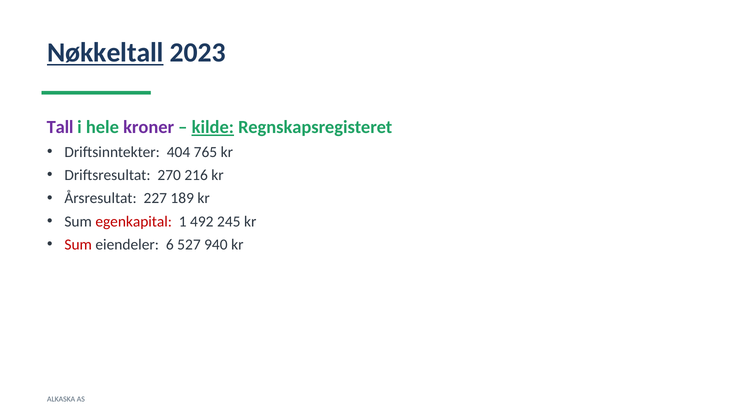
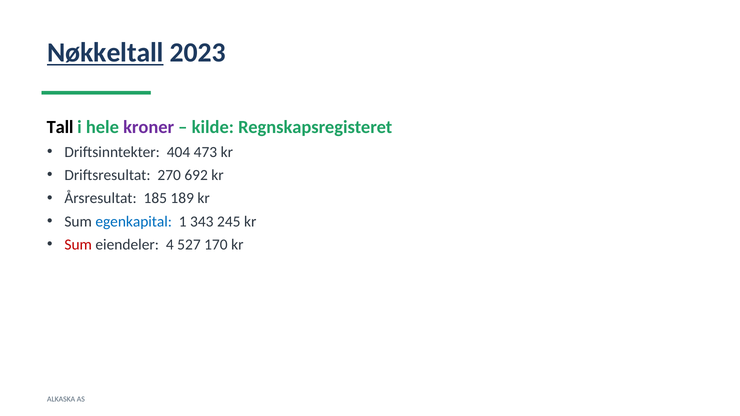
Tall colour: purple -> black (60, 127)
kilde underline: present -> none (213, 127)
765: 765 -> 473 (205, 152)
216: 216 -> 692 (196, 175)
227: 227 -> 185 (155, 198)
egenkapital colour: red -> blue (134, 222)
492: 492 -> 343 (202, 222)
6: 6 -> 4 (170, 245)
940: 940 -> 170 (216, 245)
